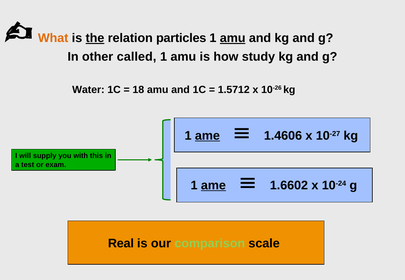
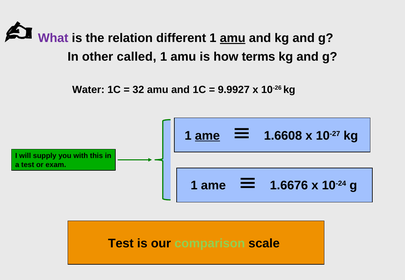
What colour: orange -> purple (53, 38)
the underline: present -> none (95, 38)
particles: particles -> different (181, 38)
study: study -> terms (259, 57)
18: 18 -> 32 (138, 90)
1.5712: 1.5712 -> 9.9927 (234, 90)
1.4606: 1.4606 -> 1.6608 (283, 136)
ame underline: present -> none (213, 186)
1.6602: 1.6602 -> 1.6676 (289, 186)
Real: Real -> Test (121, 244)
